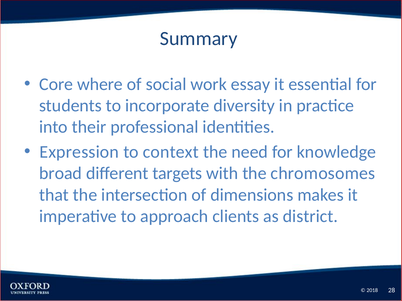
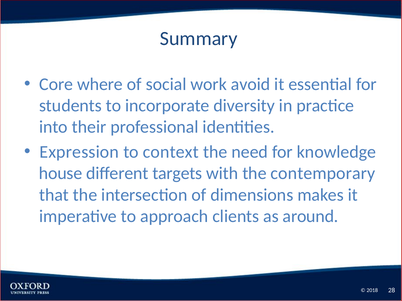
essay: essay -> avoid (251, 84)
broad: broad -> house (61, 174)
chromosomes: chromosomes -> contemporary (323, 174)
district: district -> around (311, 217)
